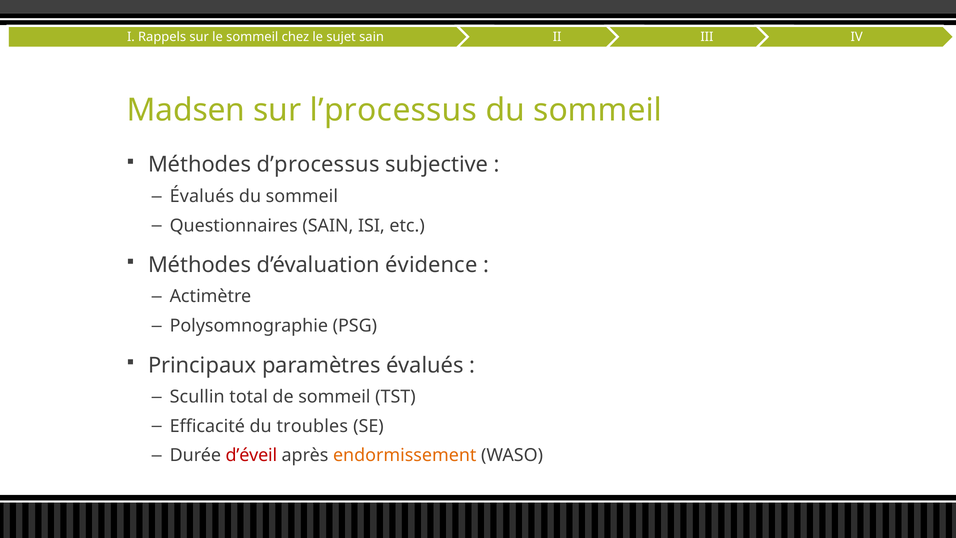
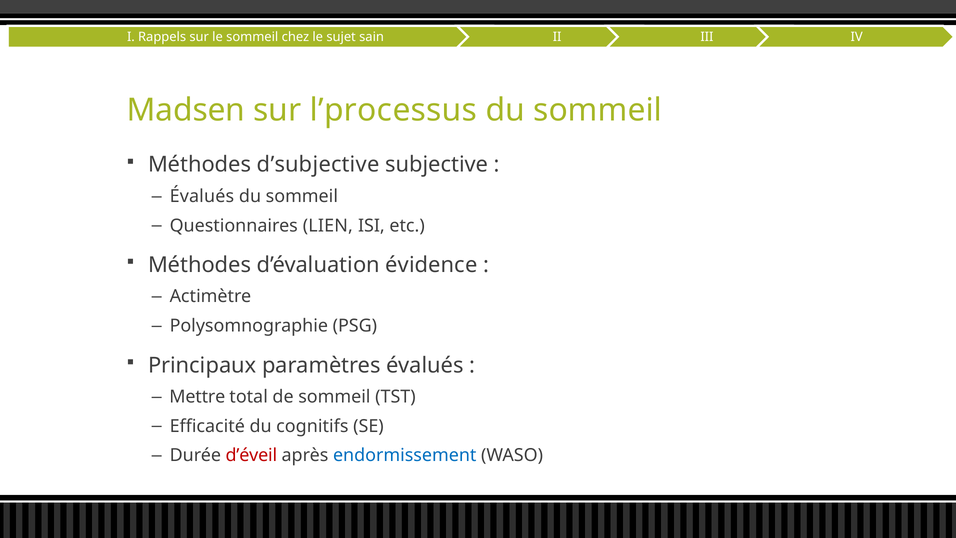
d’processus: d’processus -> d’subjective (318, 165)
Questionnaires SAIN: SAIN -> LIEN (328, 226)
Scullin: Scullin -> Mettre (197, 397)
troubles: troubles -> cognitifs (312, 426)
endormissement colour: orange -> blue (405, 455)
